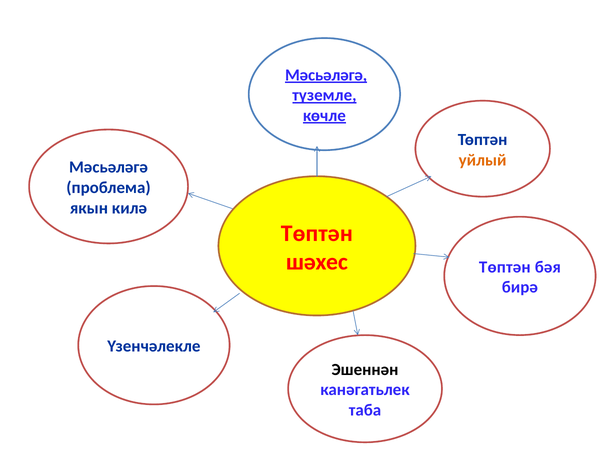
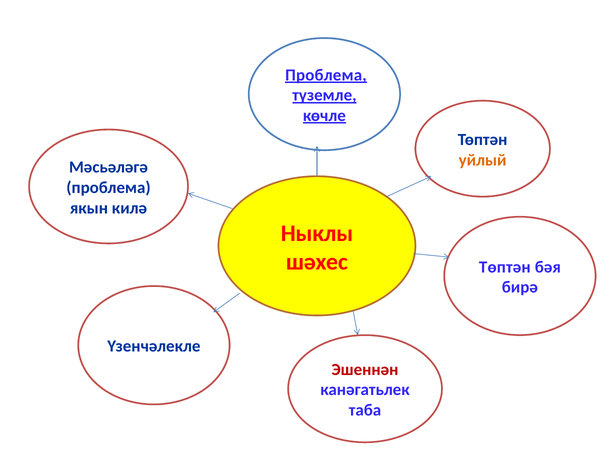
Мәсьәләгә: Мәсьәләгә -> Проблема (326, 75)
Төптән: Төптән -> Ныклы (317, 234)
Эшеннән colour: black -> red (365, 370)
